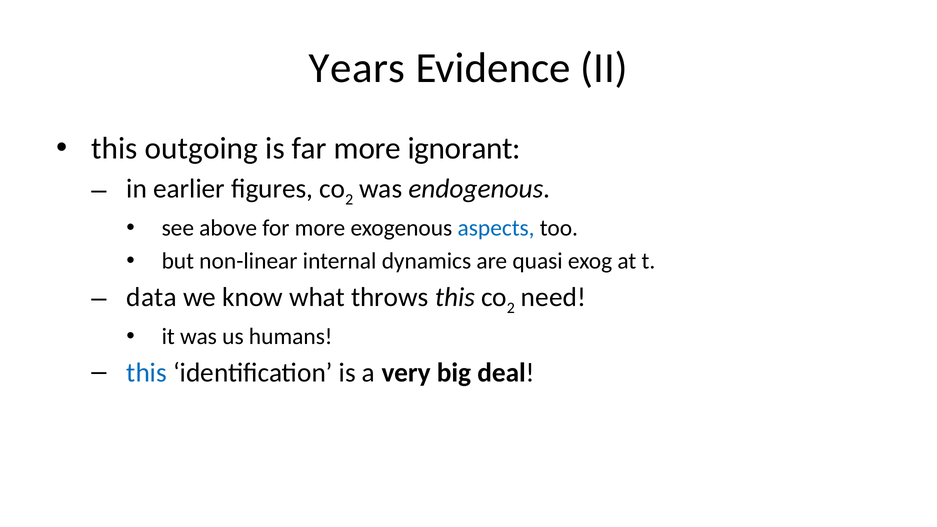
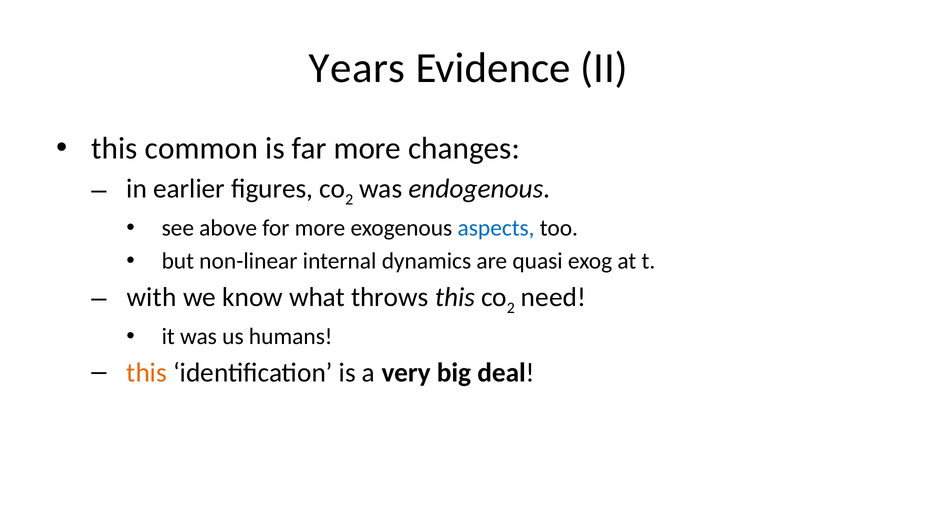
outgoing: outgoing -> common (201, 149)
ignorant: ignorant -> changes (464, 149)
data: data -> with (152, 297)
this colour: blue -> orange (147, 373)
